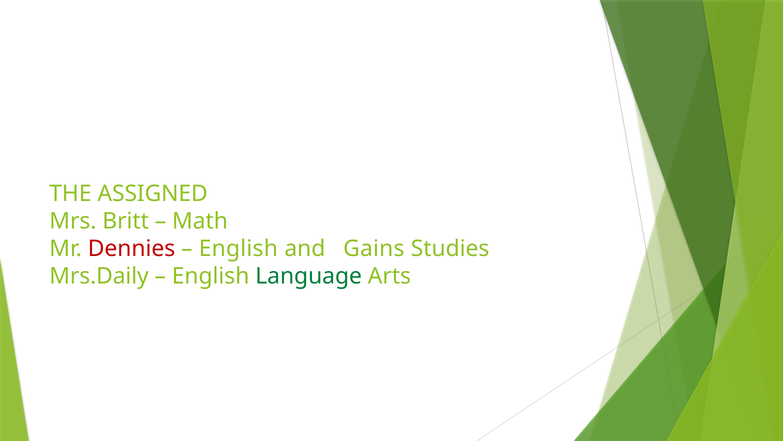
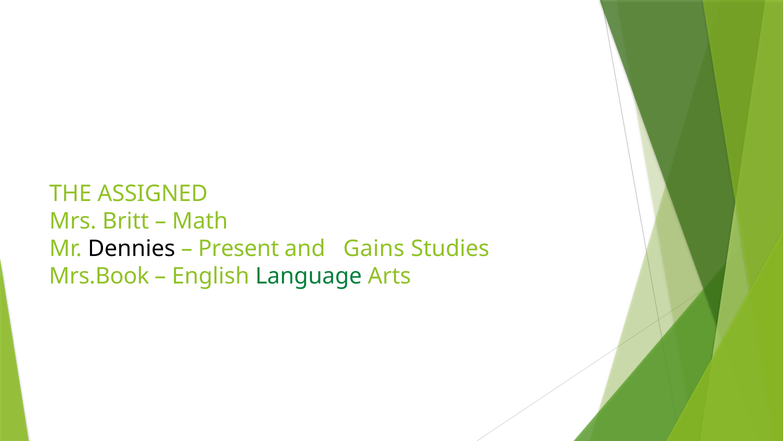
Dennies colour: red -> black (132, 248)
English: English -> Present (239, 248)
Mrs.Daily: Mrs.Daily -> Mrs.Book (99, 276)
